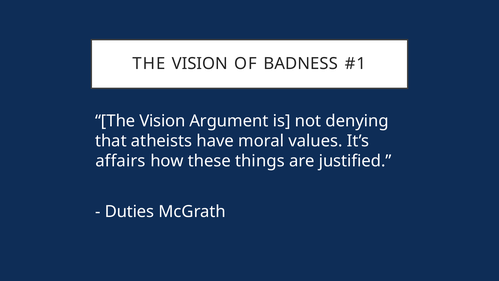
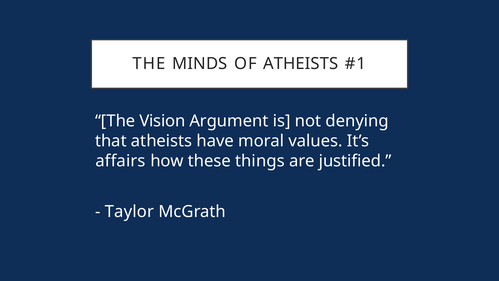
VISION: VISION -> MINDS (200, 64)
OF BADNESS: BADNESS -> ATHEISTS (301, 64)
Duties: Duties -> Taylor (129, 211)
